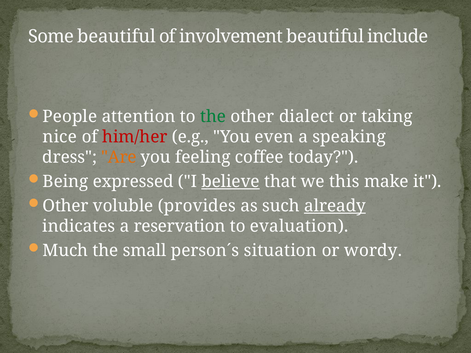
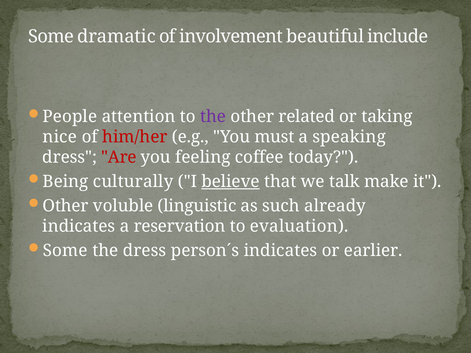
Some beautiful: beautiful -> dramatic (116, 37)
the colour: green -> purple (213, 117)
dialect: dialect -> related (307, 117)
even: even -> must (274, 137)
Are colour: orange -> red (119, 157)
expressed: expressed -> culturally (133, 182)
this: this -> talk (344, 182)
provides: provides -> linguistic (197, 206)
already underline: present -> none (335, 206)
Much: Much -> Some (65, 251)
the small: small -> dress (145, 251)
person´s situation: situation -> indicates (280, 251)
wordy: wordy -> earlier (373, 251)
